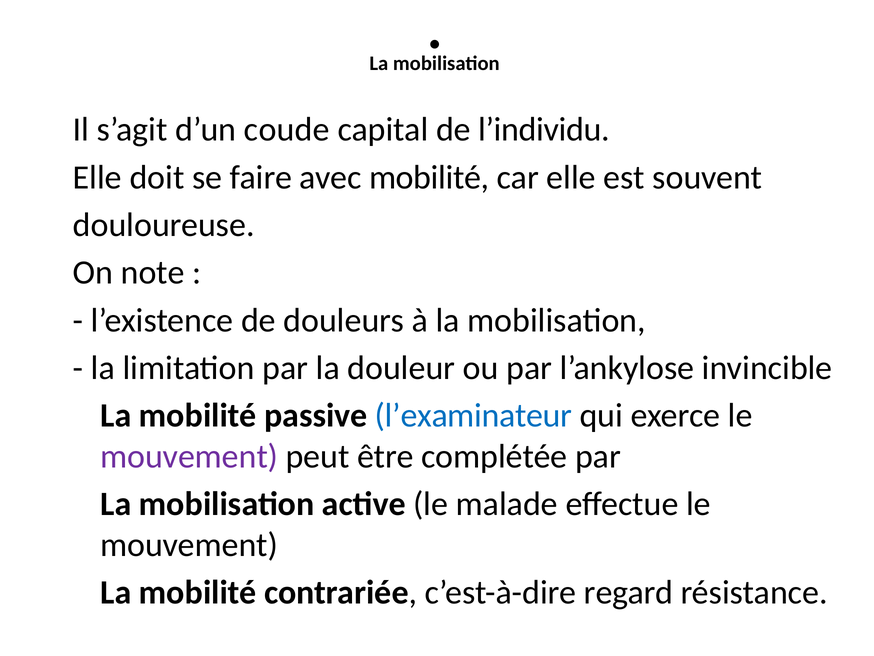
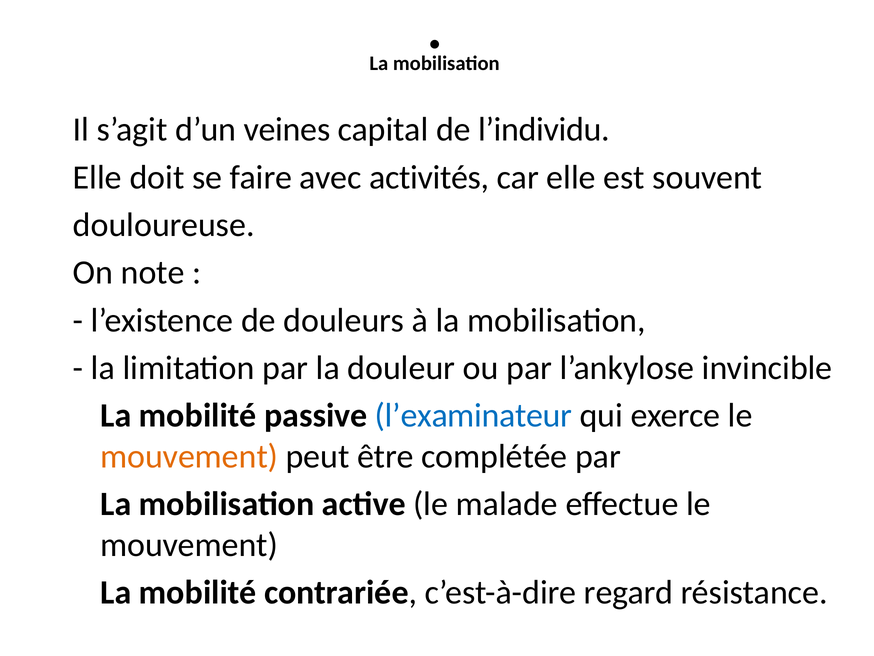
coude: coude -> veines (287, 130)
avec mobilité: mobilité -> activités (429, 177)
mouvement colour: purple -> orange (189, 456)
